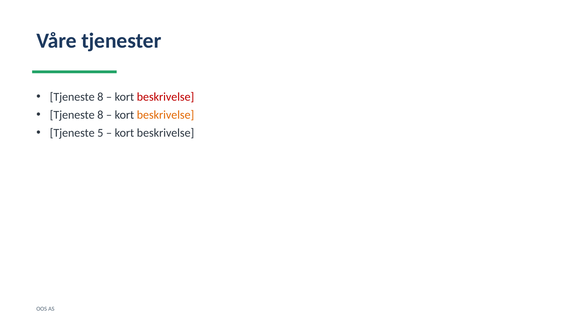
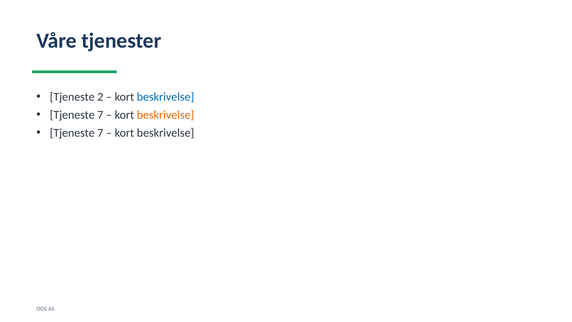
8: 8 -> 2 (100, 97)
beskrivelse colour: red -> blue (166, 97)
8: 8 -> 7 (100, 115)
5: 5 -> 7 (100, 133)
